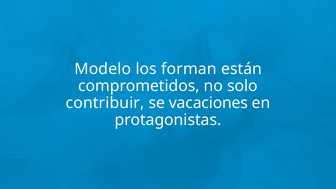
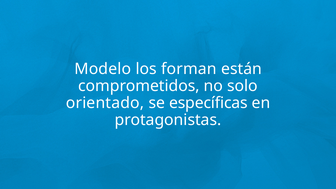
contribuir: contribuir -> orientado (105, 103)
vacaciones: vacaciones -> específicas (208, 103)
